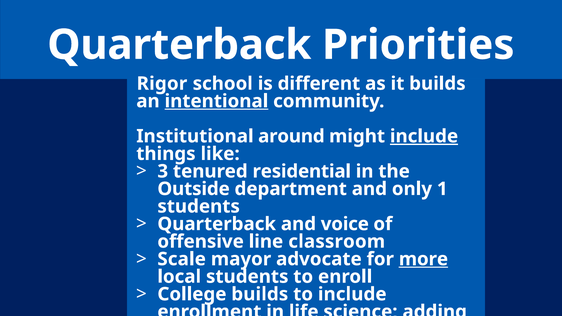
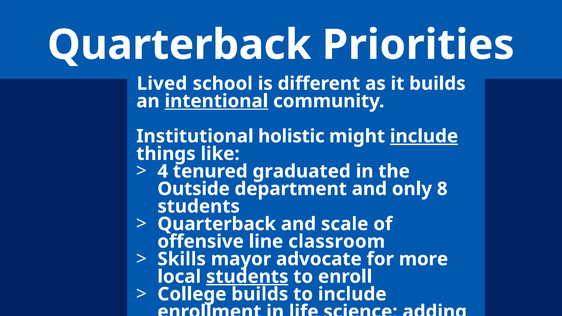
Rigor: Rigor -> Lived (162, 84)
around: around -> holistic (291, 136)
3: 3 -> 4 (163, 171)
residential: residential -> graduated (302, 171)
1: 1 -> 8 (442, 189)
voice: voice -> scale (345, 224)
Scale: Scale -> Skills (182, 259)
more underline: present -> none (423, 259)
students underline: none -> present (247, 277)
